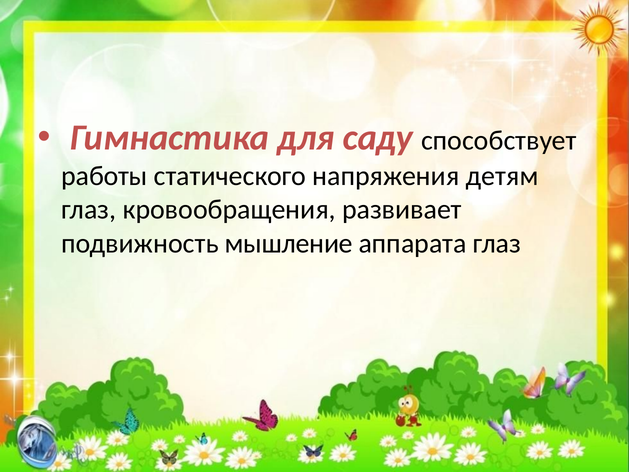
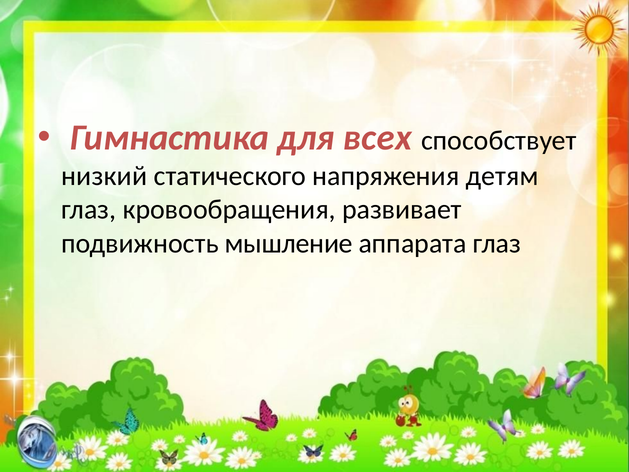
саду: саду -> всех (378, 138)
работы: работы -> низкий (104, 176)
